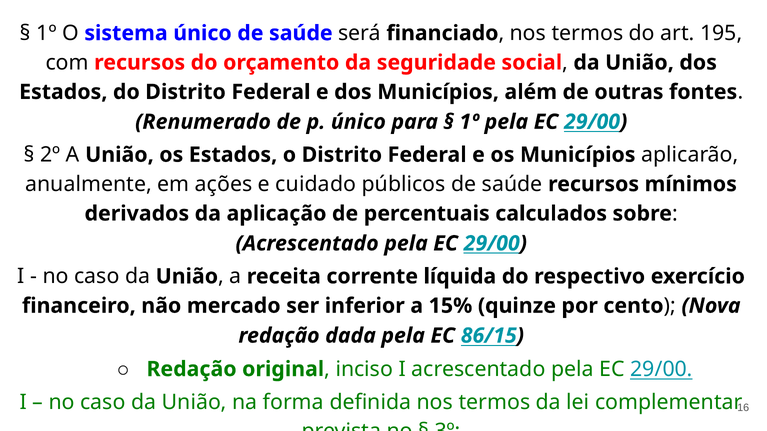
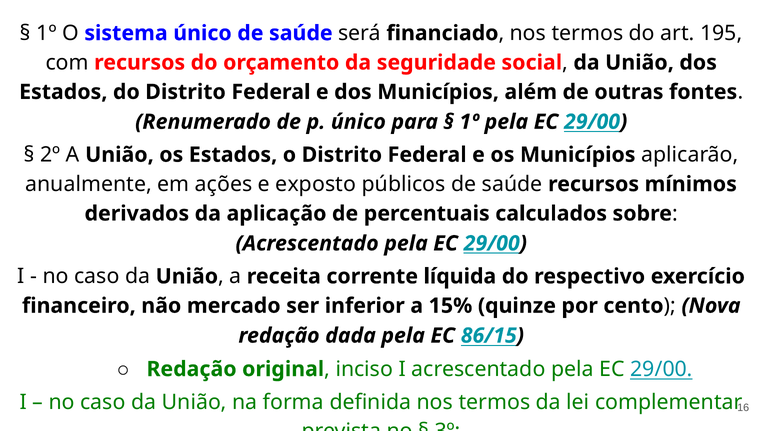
cuidado: cuidado -> exposto (316, 184)
